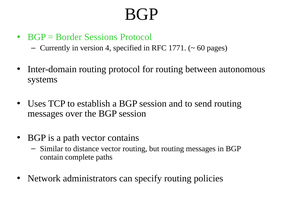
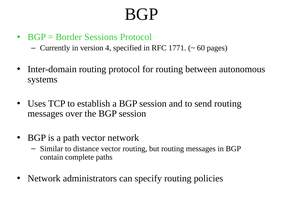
vector contains: contains -> network (123, 138)
